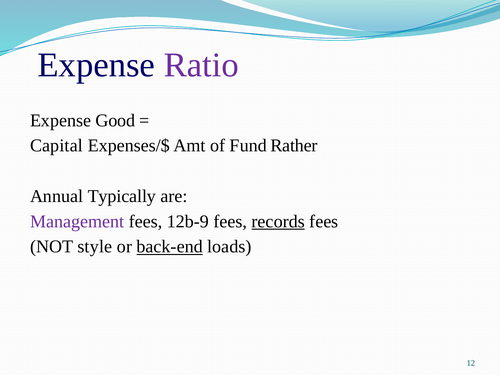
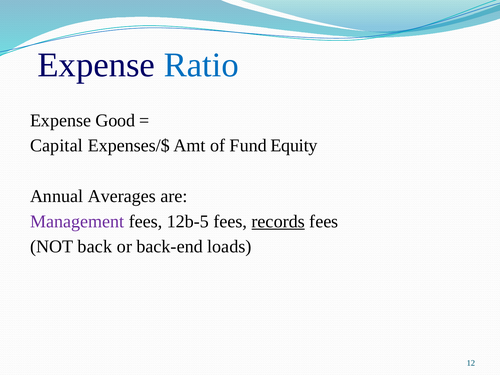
Ratio colour: purple -> blue (201, 65)
Rather: Rather -> Equity (294, 146)
Typically: Typically -> Averages (122, 196)
12b-9: 12b-9 -> 12b-5 (188, 221)
style: style -> back (95, 247)
back-end underline: present -> none (170, 247)
